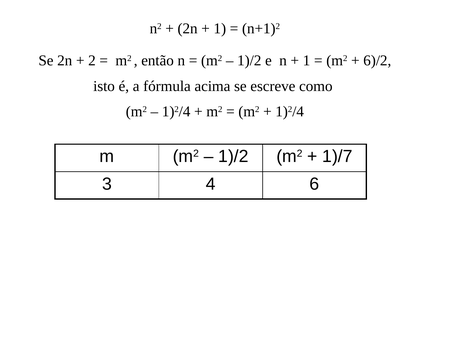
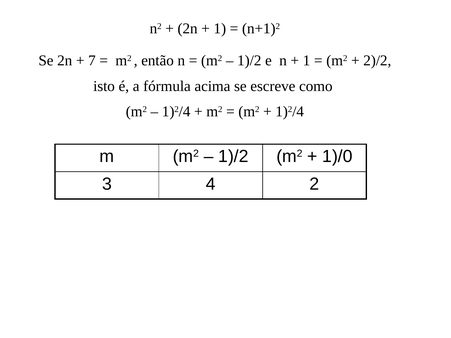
2: 2 -> 7 (92, 61)
6)/2: 6)/2 -> 2)/2 (377, 61)
1)/7: 1)/7 -> 1)/0 (337, 157)
6: 6 -> 2 (314, 184)
